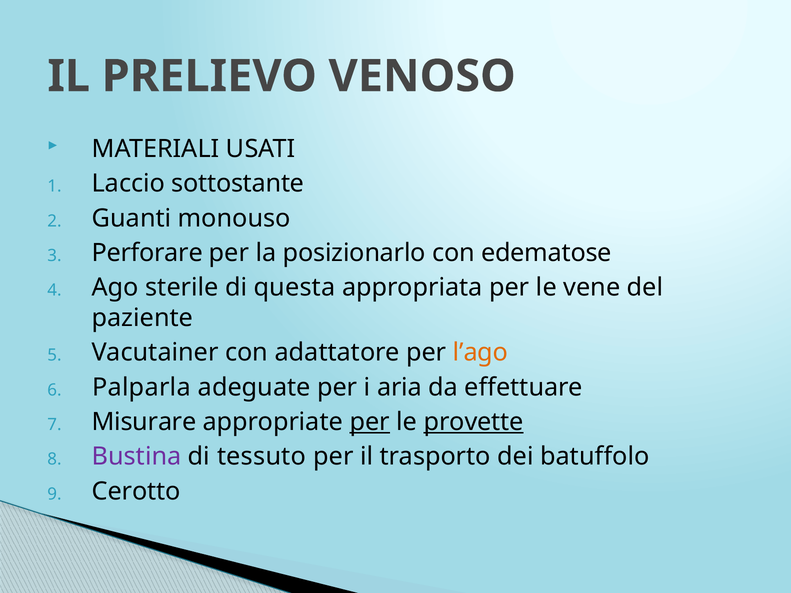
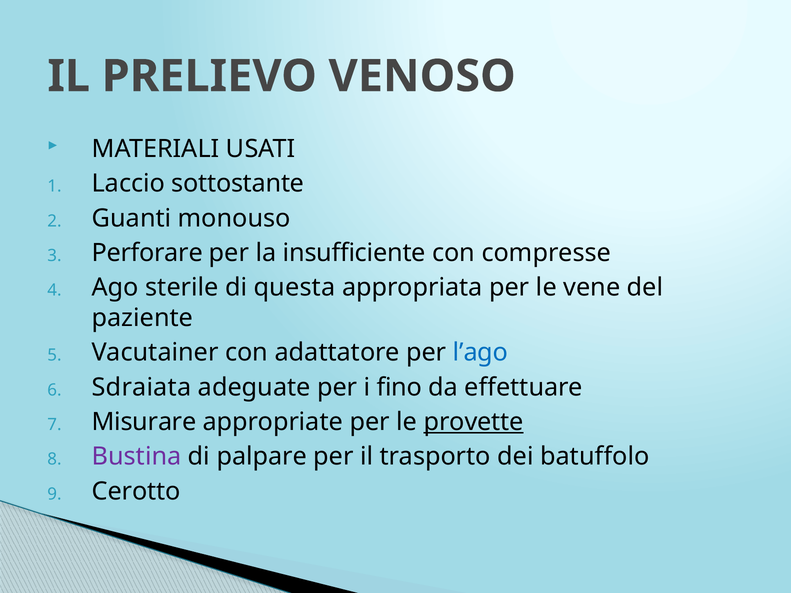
posizionarlo: posizionarlo -> insufficiente (354, 253)
edematose: edematose -> compresse (546, 253)
l’ago colour: orange -> blue (481, 353)
Palparla: Palparla -> Sdraiata (142, 387)
aria: aria -> fino (399, 387)
per underline: present -> none (370, 422)
tessuto: tessuto -> palpare (262, 457)
